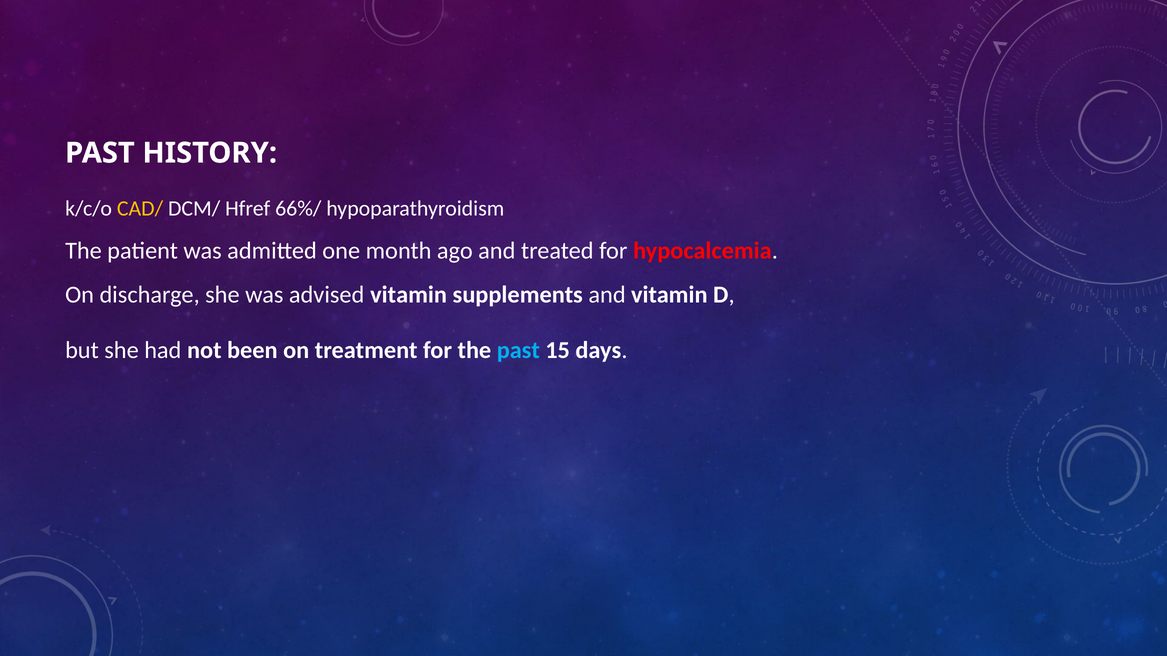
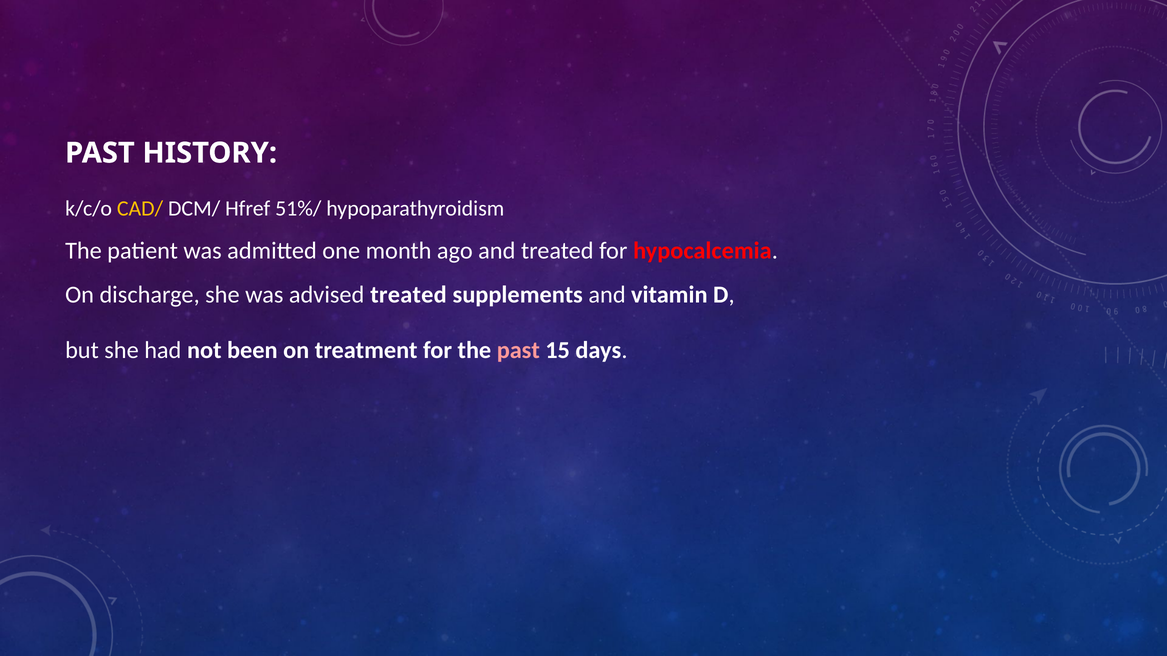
66%/: 66%/ -> 51%/ (298, 208)
advised vitamin: vitamin -> treated (408, 295)
past colour: light blue -> pink (518, 351)
